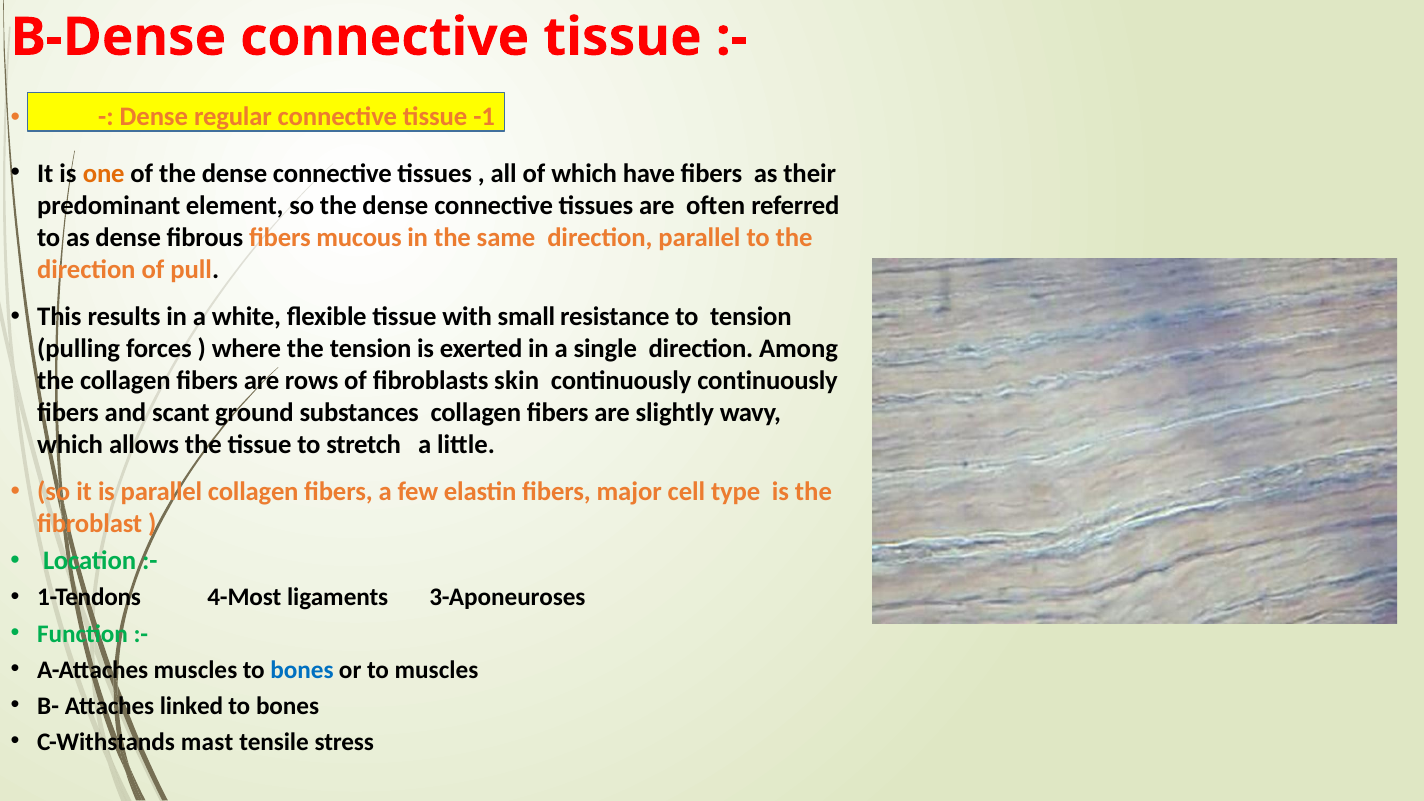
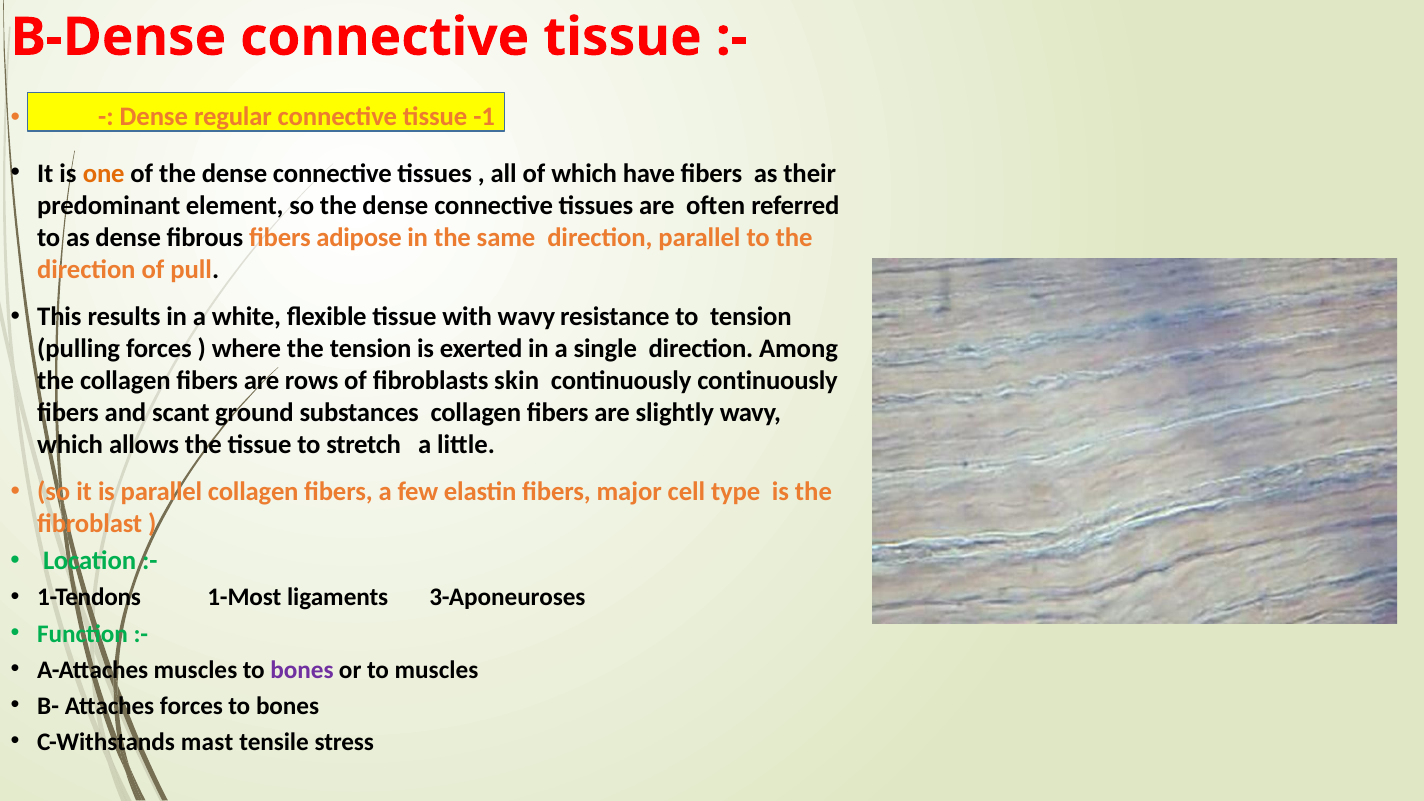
mucous: mucous -> adipose (359, 238)
with small: small -> wavy (526, 317)
4-Most: 4-Most -> 1-Most (244, 598)
bones colour: blue -> purple (302, 670)
Attaches linked: linked -> forces (191, 706)
